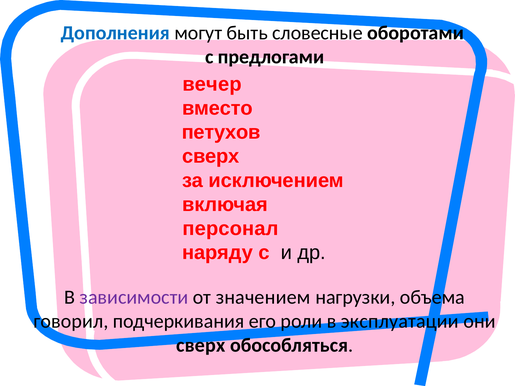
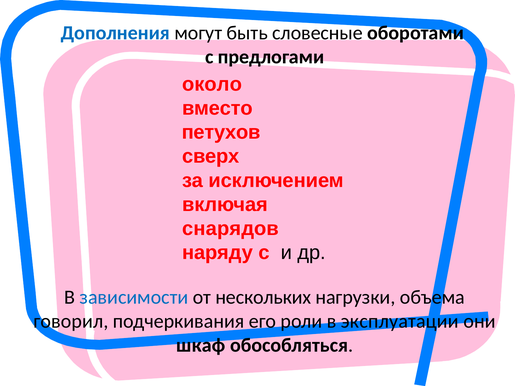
вечер: вечер -> около (212, 84)
персонал: персонал -> снарядов (231, 229)
зависимости colour: purple -> blue (134, 297)
значением: значением -> нескольких (263, 297)
сверх: сверх -> шкаф (201, 345)
